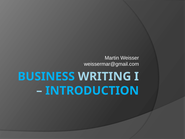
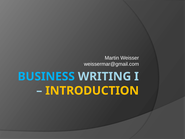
INTRODUCTION colour: light blue -> yellow (92, 91)
